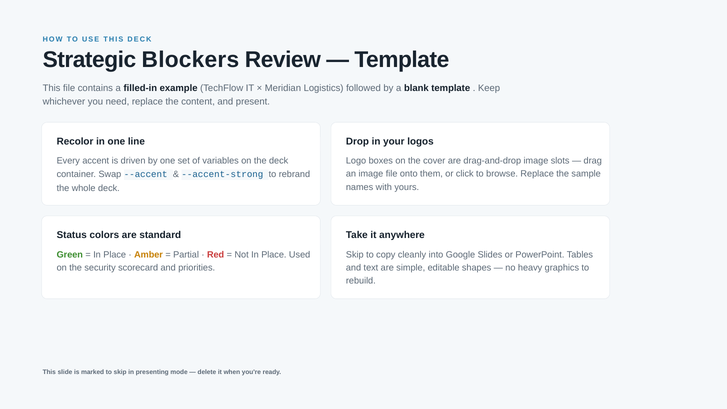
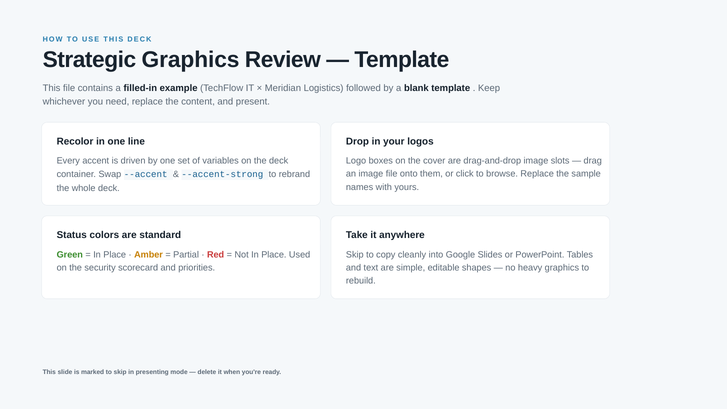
Strategic Blockers: Blockers -> Graphics (191, 60)
